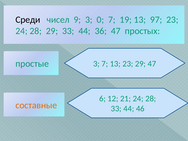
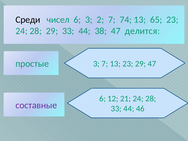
чисел 9: 9 -> 6 (77, 20)
0: 0 -> 2 (100, 20)
19: 19 -> 74 (126, 20)
97: 97 -> 65 (156, 20)
36: 36 -> 38 (101, 31)
простых: простых -> делится (142, 31)
составные colour: orange -> purple (36, 105)
